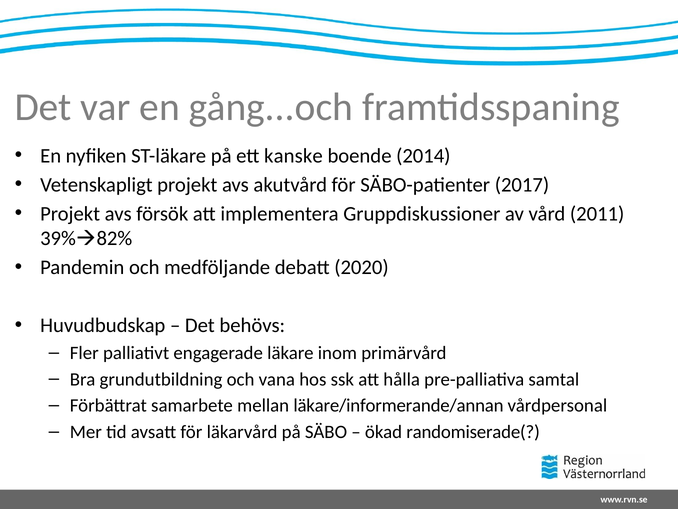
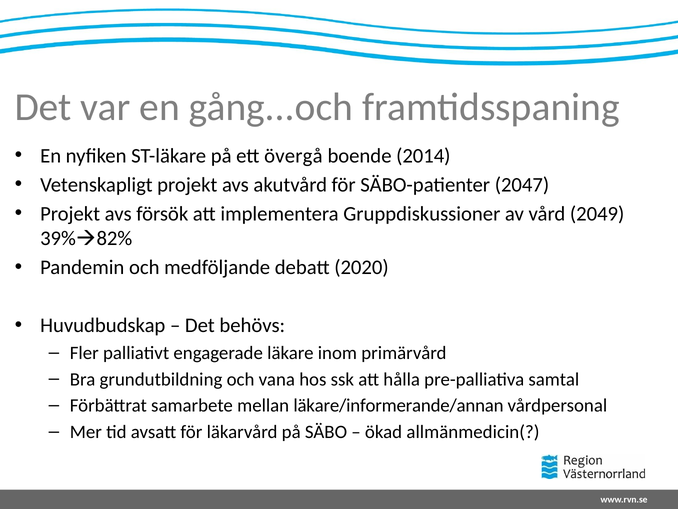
kanske: kanske -> övergå (293, 156)
2017: 2017 -> 2047 (522, 184)
2011: 2011 -> 2049 (597, 213)
randomiserade(: randomiserade( -> allmänmedicin( (473, 432)
